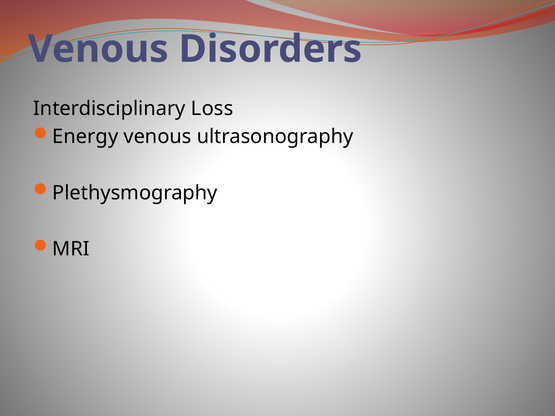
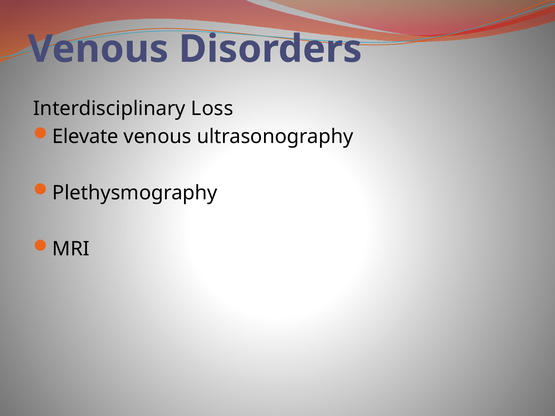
Energy: Energy -> Elevate (85, 137)
